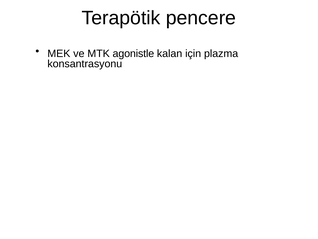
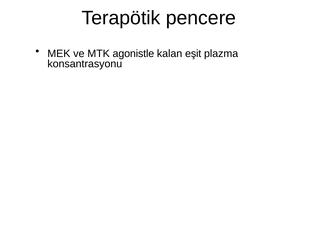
için: için -> eşit (193, 54)
